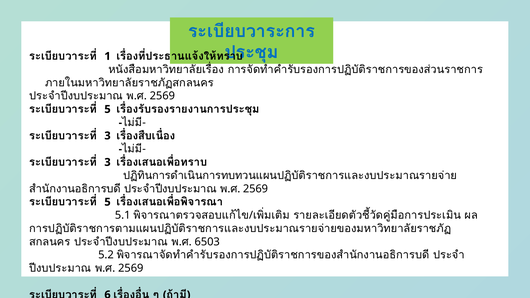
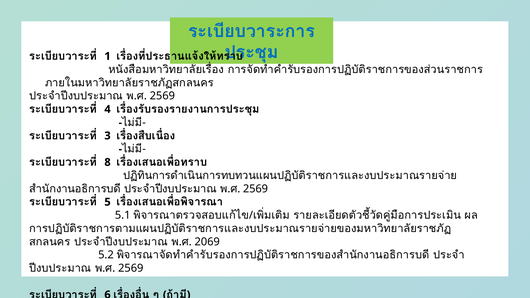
5: 5 -> 4 (108, 109)
3: 3 -> 8 (108, 162)
6503: 6503 -> 2069 (207, 242)
